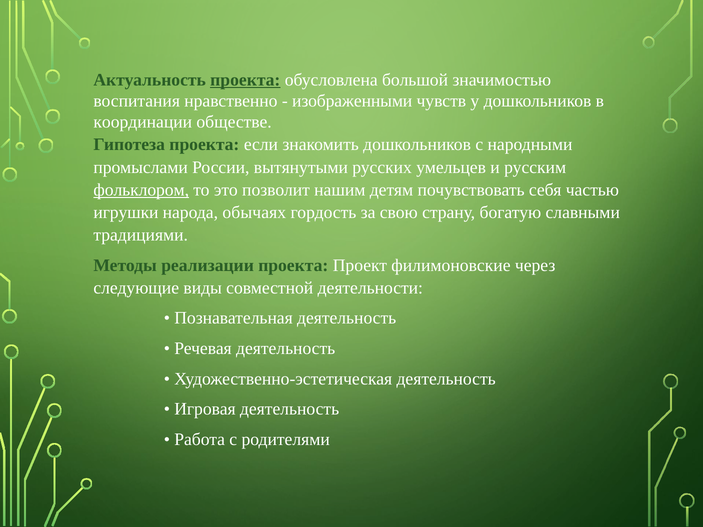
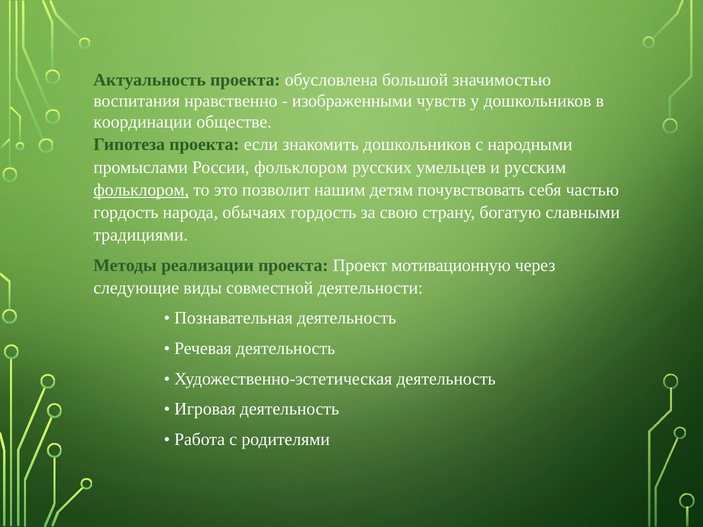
проекта underline: present -> none (245, 80)
России вытянутыми: вытянутыми -> фольклором (301, 167)
игрушки: игрушки -> гордость (126, 212)
филимоновские: филимоновские -> мотивационную (451, 265)
